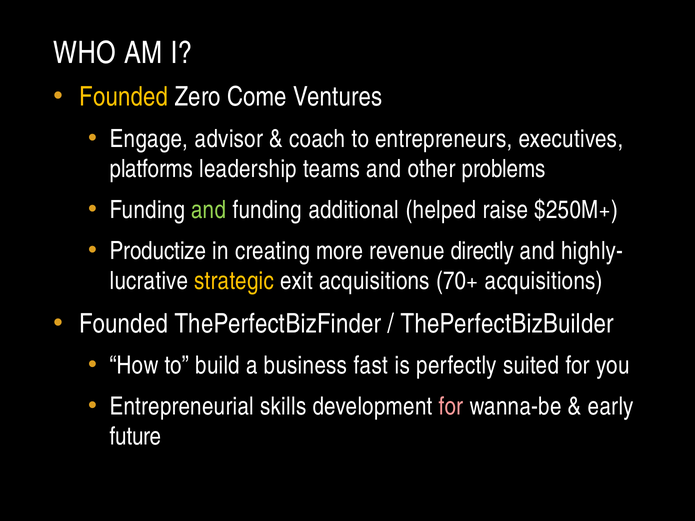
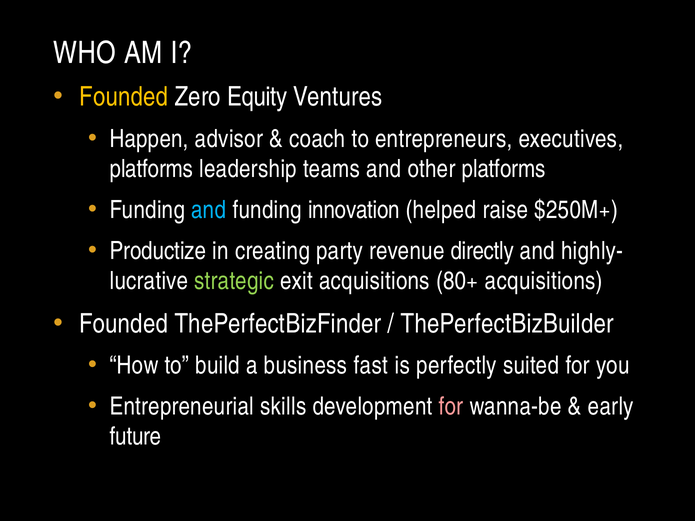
Come: Come -> Equity (257, 97)
Engage: Engage -> Happen (149, 139)
other problems: problems -> platforms (504, 169)
and colour: light green -> light blue (209, 210)
additional: additional -> innovation (354, 210)
more: more -> party (340, 251)
strategic colour: yellow -> light green (234, 281)
70+: 70+ -> 80+ (457, 281)
